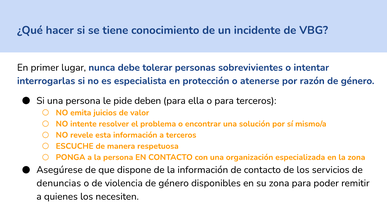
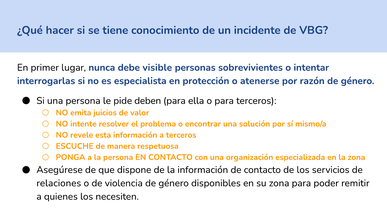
tolerar: tolerar -> visible (157, 67)
denuncias: denuncias -> relaciones (59, 183)
